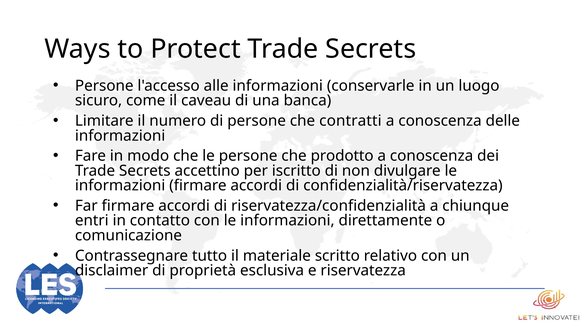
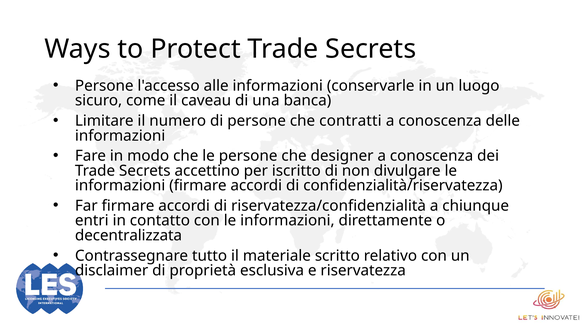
prodotto: prodotto -> designer (342, 156)
comunicazione: comunicazione -> decentralizzata (128, 235)
